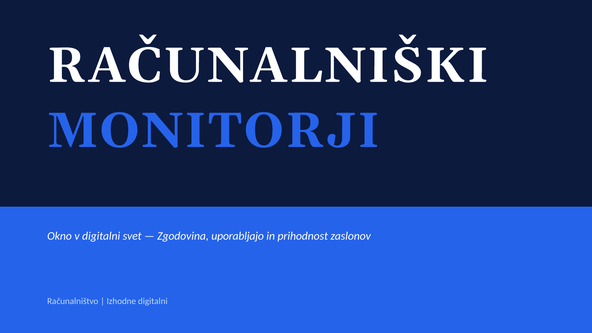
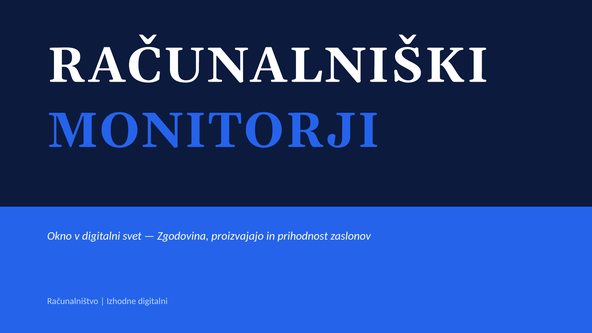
uporabljajo: uporabljajo -> proizvajajo (238, 236)
